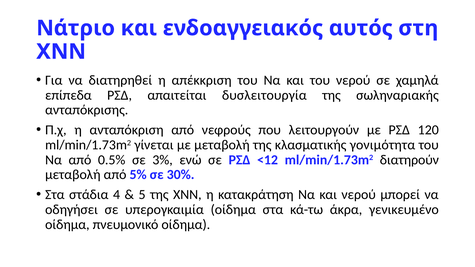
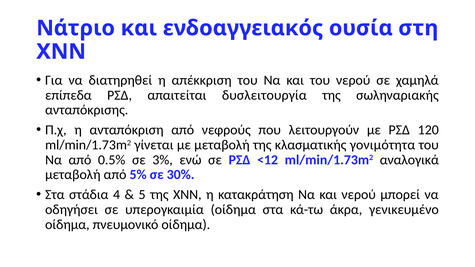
αυτός: αυτός -> ουσία (361, 28)
διατηρούν: διατηρούν -> αναλογικά (409, 160)
